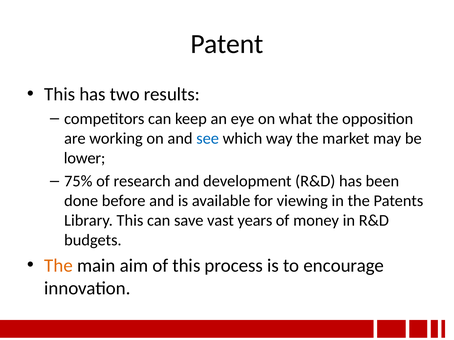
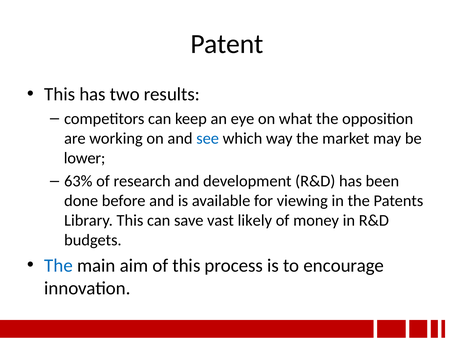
75%: 75% -> 63% (78, 181)
years: years -> likely (255, 221)
The colour: orange -> blue (59, 266)
